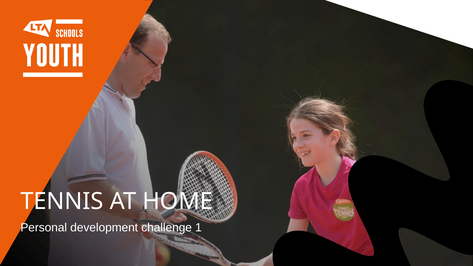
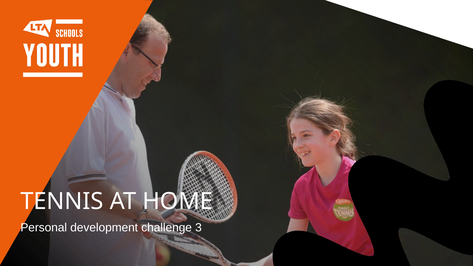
1: 1 -> 3 (198, 228)
